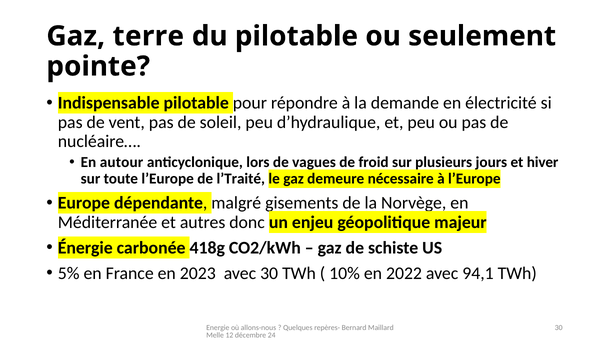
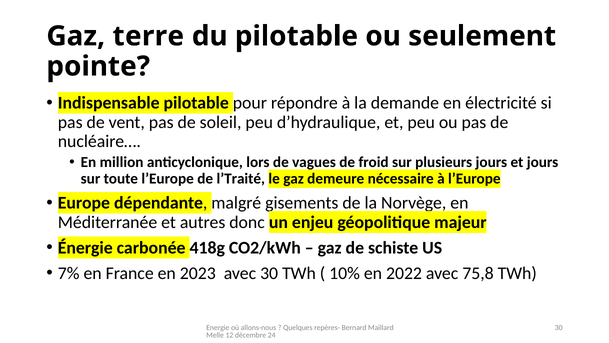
autour: autour -> million (122, 162)
et hiver: hiver -> jours (543, 162)
5%: 5% -> 7% (69, 273)
94,1: 94,1 -> 75,8 (478, 273)
